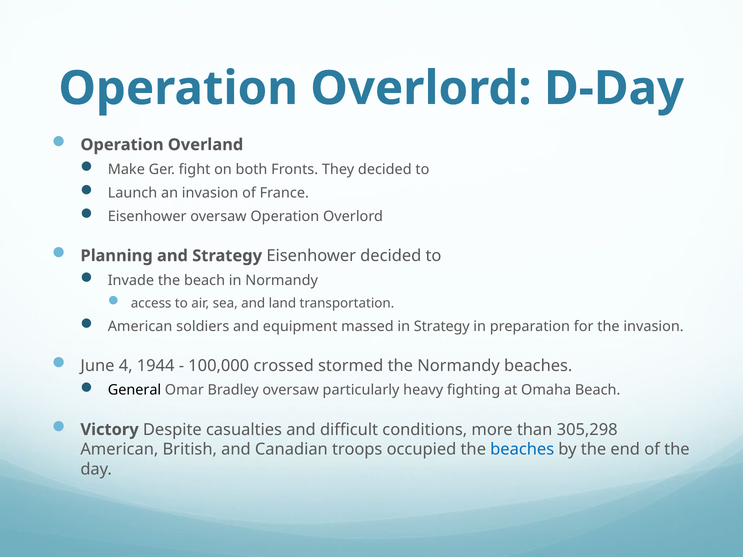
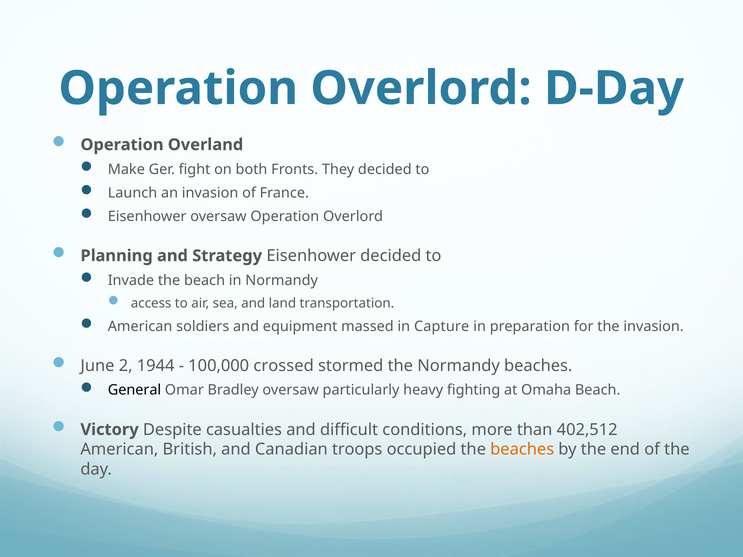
in Strategy: Strategy -> Capture (442, 326)
4: 4 -> 2 (126, 366)
305,298: 305,298 -> 402,512 (587, 430)
beaches colour: blue -> orange (522, 450)
